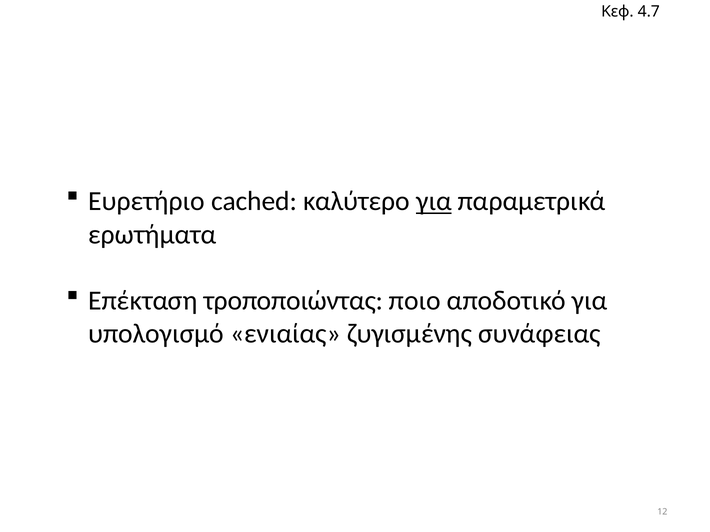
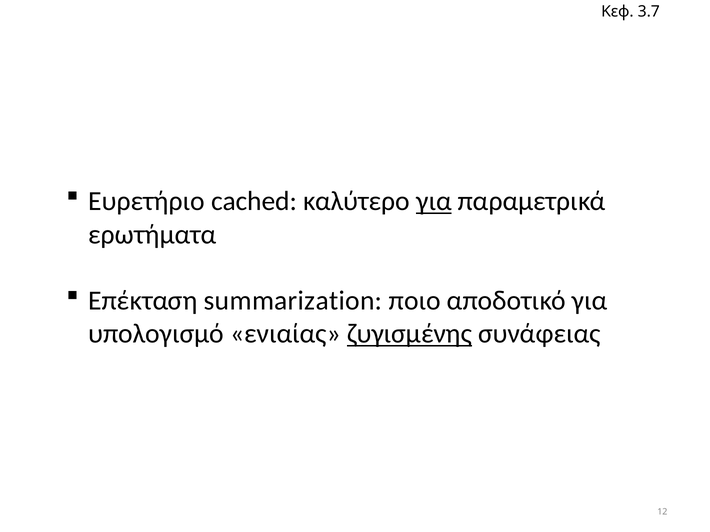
4.7: 4.7 -> 3.7 (649, 12)
τροποποιώντας: τροποποιώντας -> summarization (293, 301)
ζυγισμένης underline: none -> present (410, 334)
